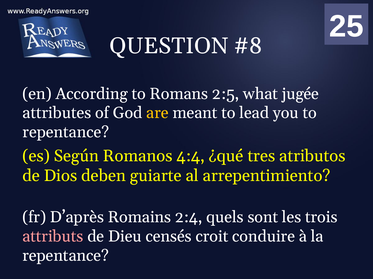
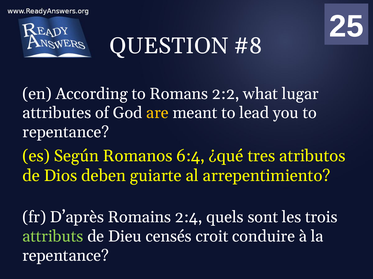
2:5: 2:5 -> 2:2 (226, 94)
jugée: jugée -> lugar (300, 94)
4:4: 4:4 -> 6:4 (191, 156)
attributs colour: pink -> light green (53, 237)
